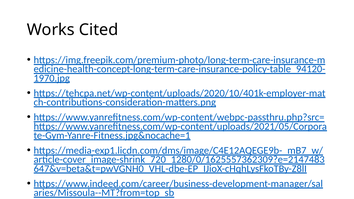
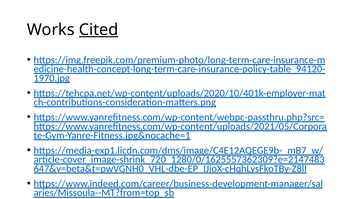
Cited underline: none -> present (99, 30)
